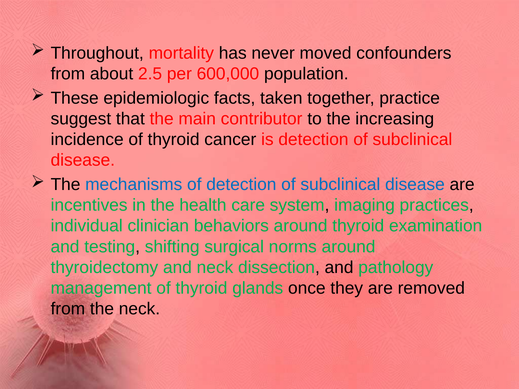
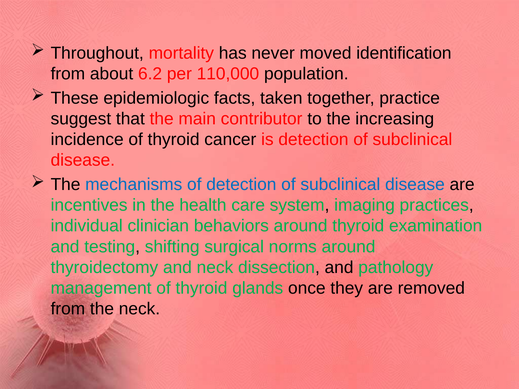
confounders: confounders -> identification (404, 53)
2.5: 2.5 -> 6.2 (150, 74)
600,000: 600,000 -> 110,000 (228, 74)
